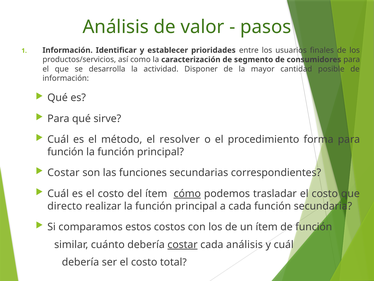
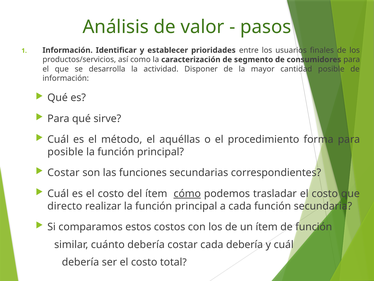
resolver: resolver -> aquéllas (180, 139)
función: función -> posible (65, 152)
costar underline: present -> none (183, 244)
cada análisis: análisis -> debería (245, 244)
